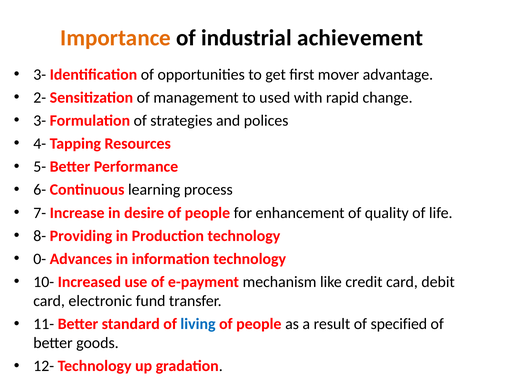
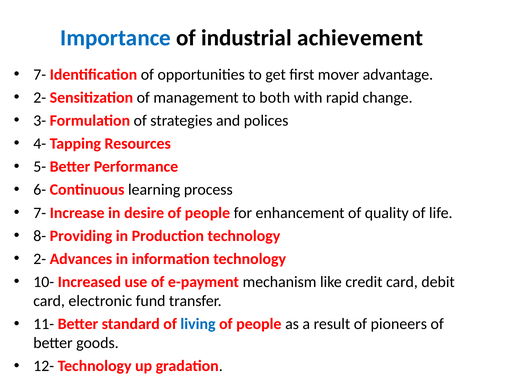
Importance colour: orange -> blue (116, 38)
3-: 3- -> 7- (40, 74)
used: used -> both (275, 98)
0-: 0- -> 2- (40, 259)
specified: specified -> pioneers (399, 324)
